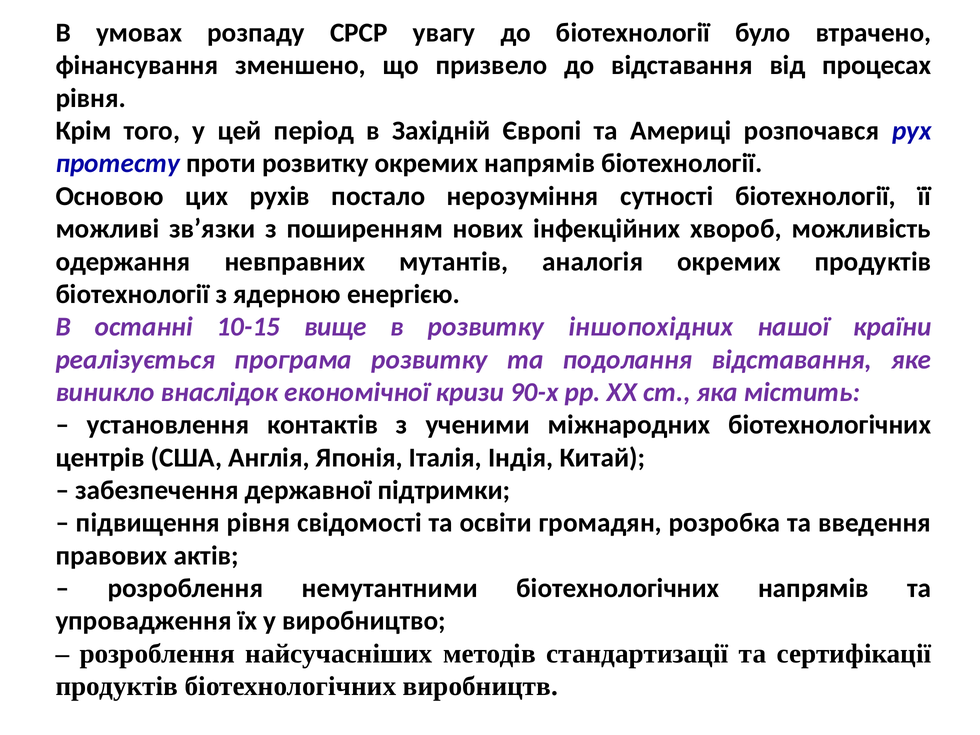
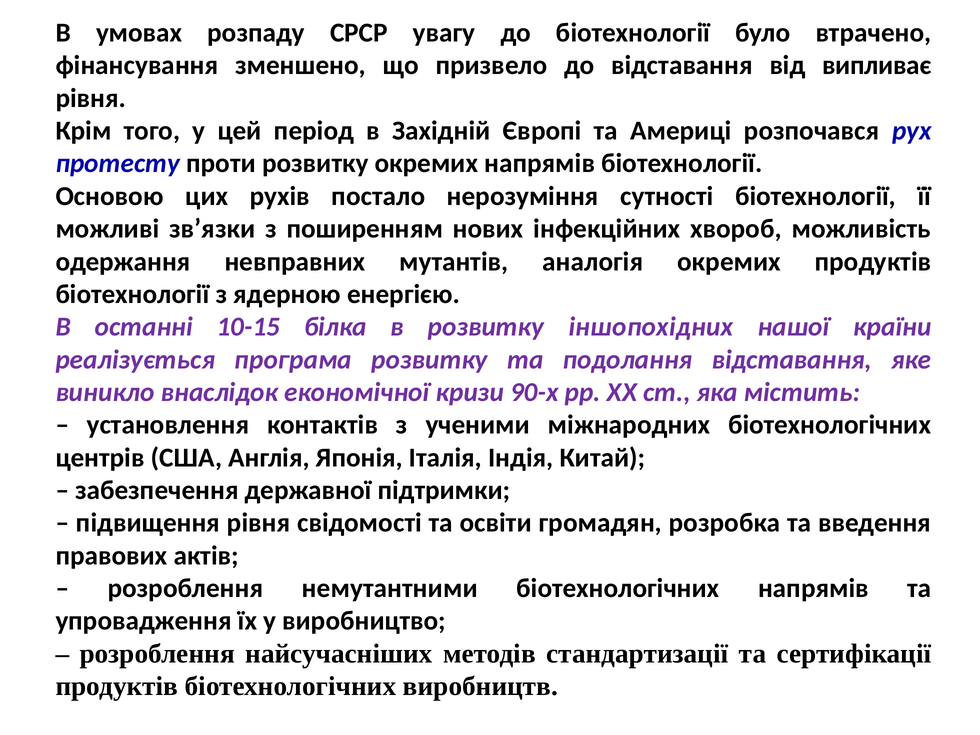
процесах: процесах -> випливає (877, 65)
вище: вище -> білка (335, 327)
